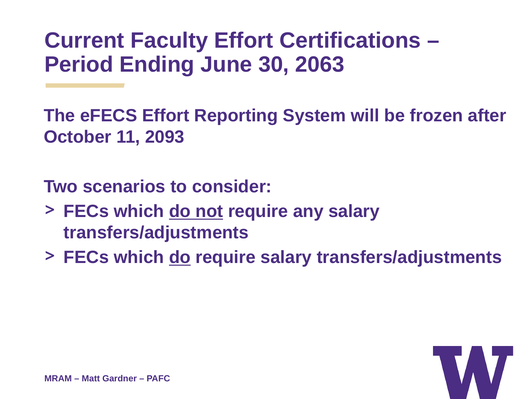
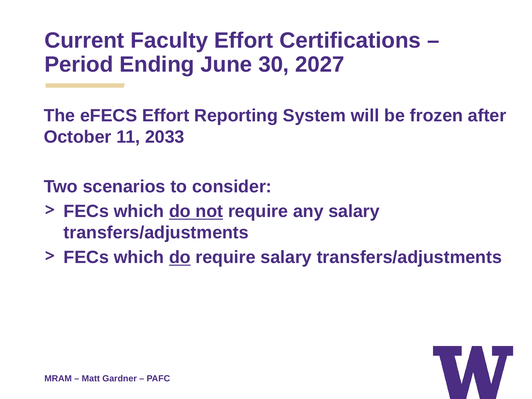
2063: 2063 -> 2027 (320, 65)
2093: 2093 -> 2033 (165, 137)
